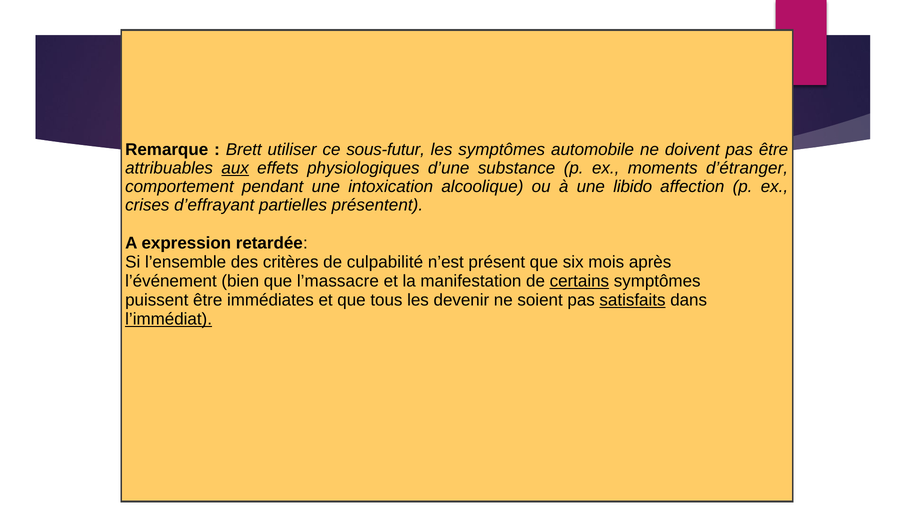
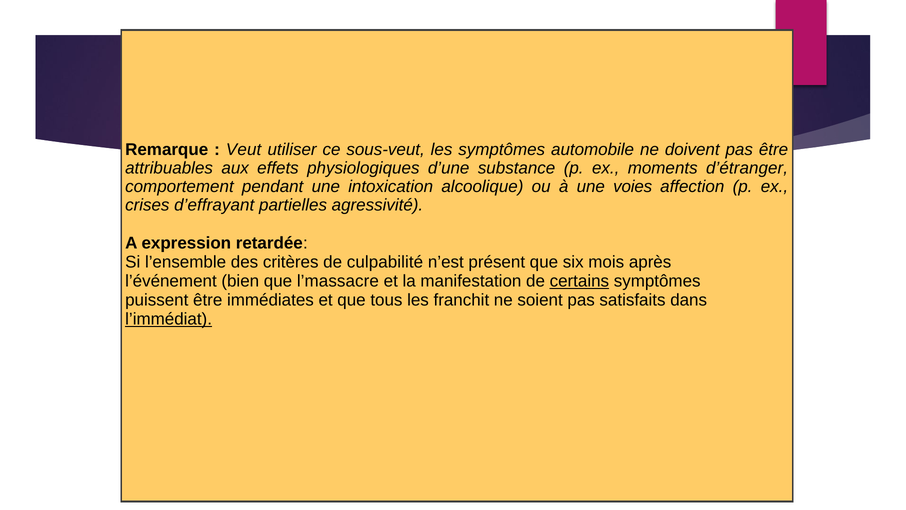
Brett: Brett -> Veut (244, 150)
sous-futur: sous-futur -> sous-veut (386, 150)
aux underline: present -> none (235, 168)
libido: libido -> voies (633, 186)
présentent: présentent -> agressivité (377, 205)
devenir: devenir -> franchit (461, 300)
satisfaits underline: present -> none (633, 300)
